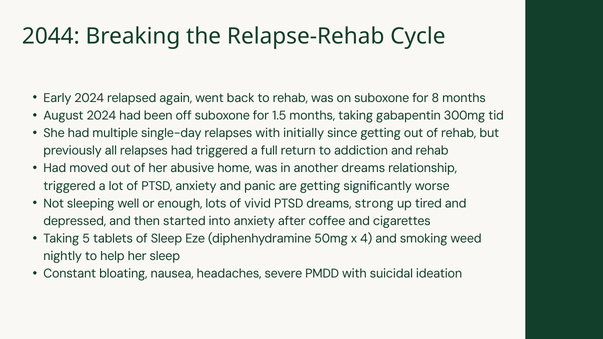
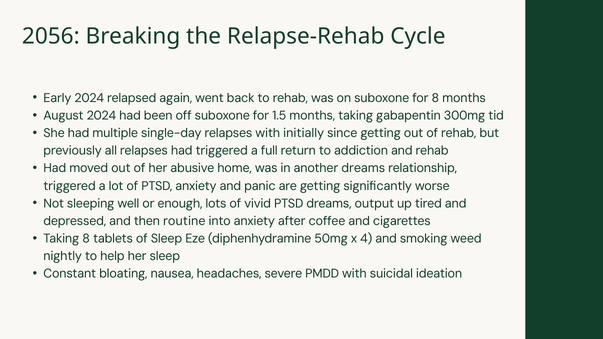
2044: 2044 -> 2056 (51, 36)
strong: strong -> output (374, 204)
started: started -> routine (184, 221)
Taking 5: 5 -> 8 (86, 239)
